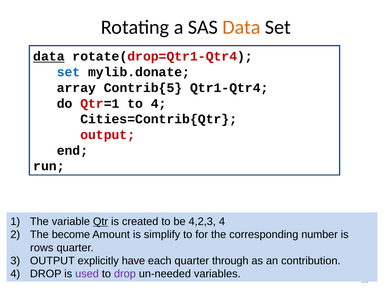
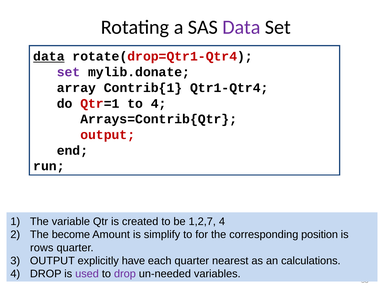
Data colour: orange -> purple (241, 27)
set colour: blue -> purple (69, 72)
Contrib{5: Contrib{5 -> Contrib{1 (143, 88)
Cities=Contrib{Qtr: Cities=Contrib{Qtr -> Arrays=Contrib{Qtr (159, 119)
Qtr underline: present -> none (101, 222)
4,2,3: 4,2,3 -> 1,2,7 (202, 222)
number: number -> position (320, 235)
through: through -> nearest (230, 261)
contribution: contribution -> calculations (311, 261)
